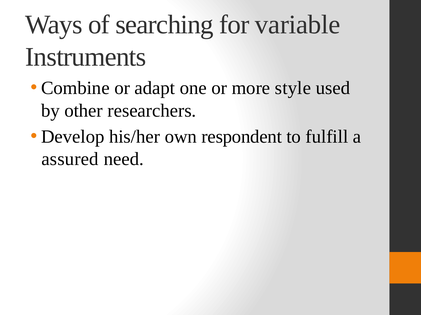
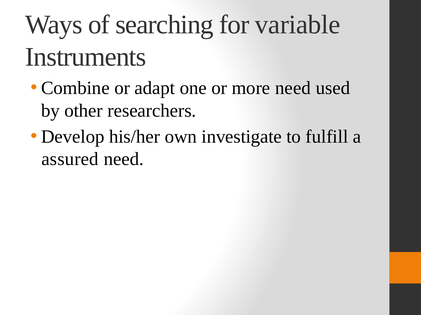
more style: style -> need (293, 88)
respondent: respondent -> investigate (242, 137)
